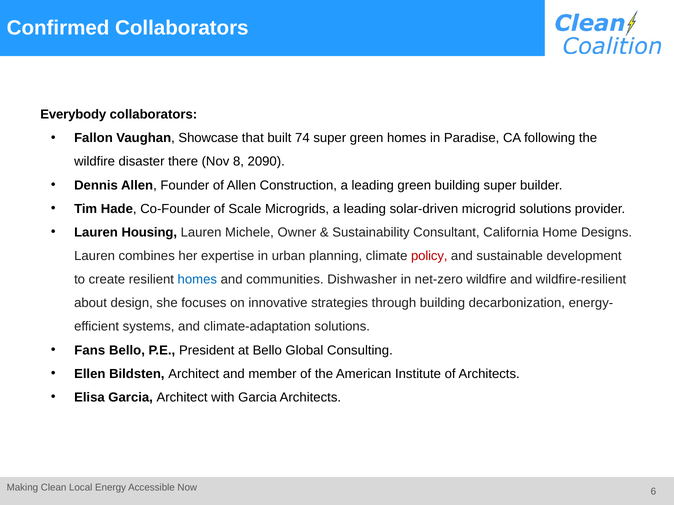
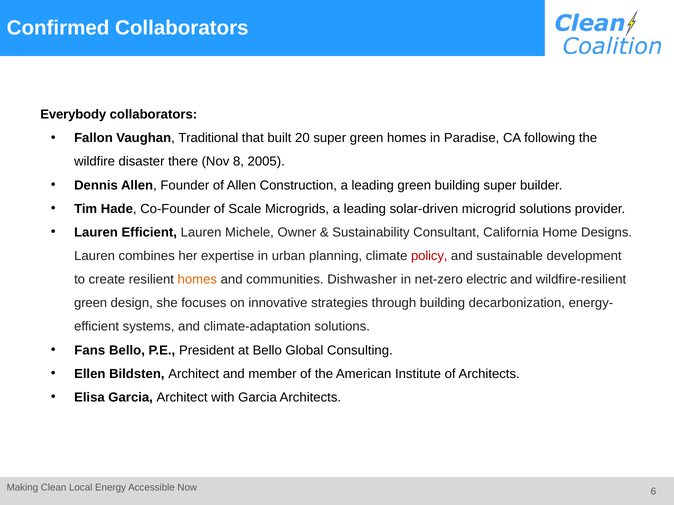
Showcase: Showcase -> Traditional (208, 138)
74: 74 -> 20 (302, 138)
2090: 2090 -> 2005 (266, 162)
Lauren Housing: Housing -> Efficient (149, 233)
homes colour: blue -> orange (197, 280)
net-zero wildfire: wildfire -> electric (487, 280)
about: about -> green (91, 303)
